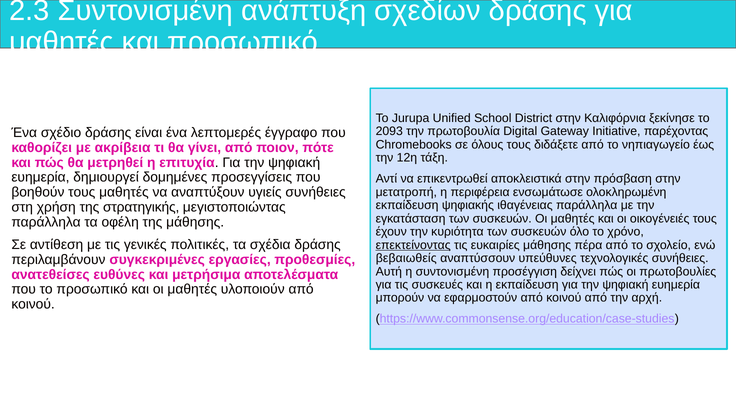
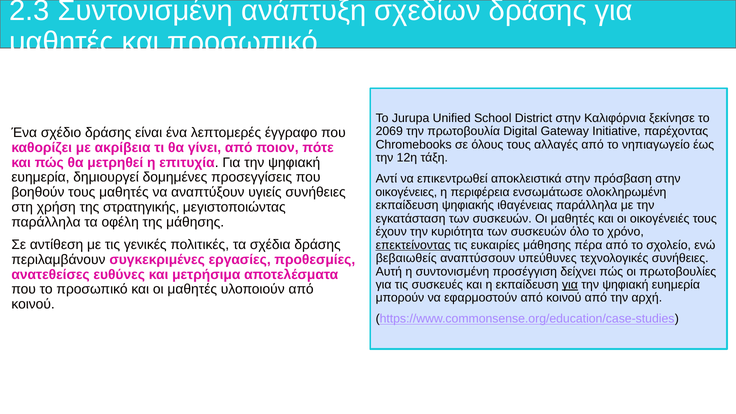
2093: 2093 -> 2069 (389, 131)
διδάξετε: διδάξετε -> αλλαγές (556, 145)
μετατροπή: μετατροπή -> οικογένειες (406, 192)
για underline: none -> present (570, 285)
